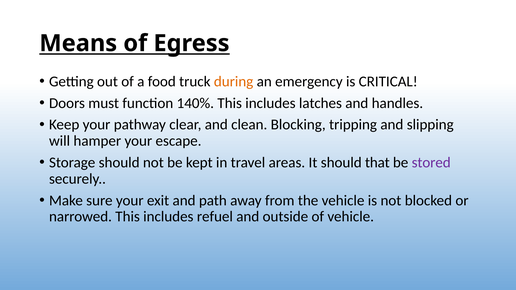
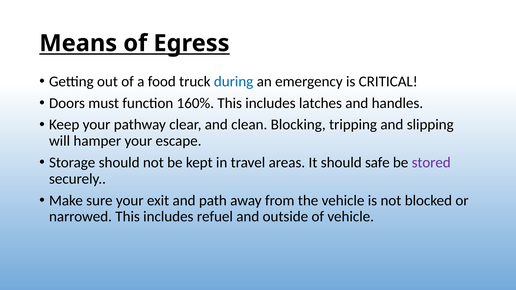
during colour: orange -> blue (234, 82)
140%: 140% -> 160% (195, 103)
that: that -> safe (377, 163)
